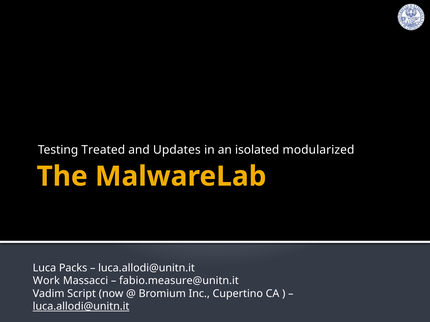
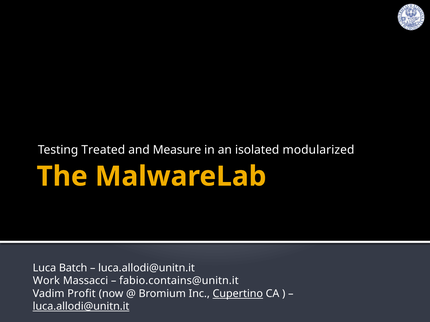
Updates: Updates -> Measure (177, 150)
Packs: Packs -> Batch (73, 268)
fabio.measure@unitn.it: fabio.measure@unitn.it -> fabio.contains@unitn.it (179, 281)
Script: Script -> Profit (82, 294)
Cupertino underline: none -> present (238, 294)
